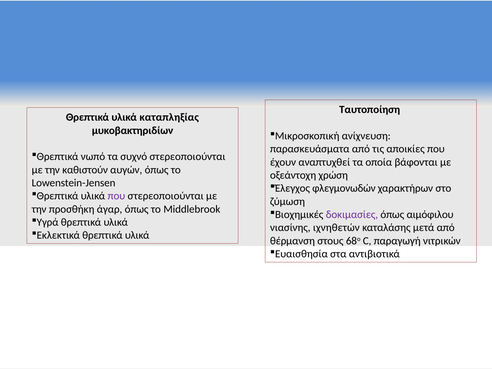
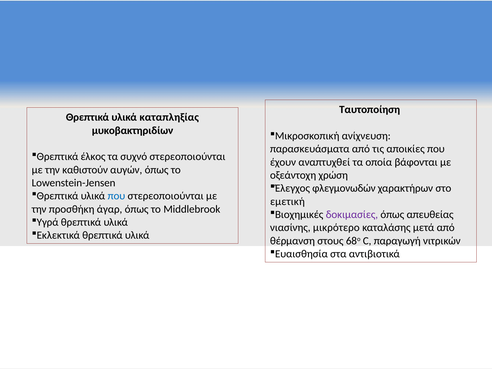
νωπό: νωπό -> έλκος (93, 157)
που colour: purple -> blue (116, 196)
ζύμωση: ζύμωση -> εμετική (287, 201)
αιμόφιλου: αιμόφιλου -> απευθείας (430, 215)
ιχνηθετών: ιχνηθετών -> μικρότερο (336, 228)
